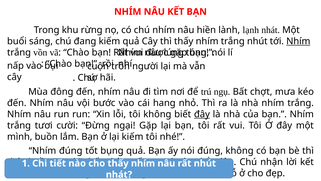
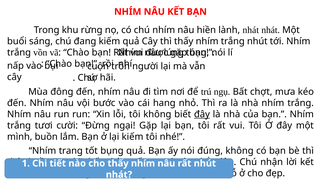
lành lạnh: lạnh -> nhát (251, 30)
Nhím underline: present -> none (298, 41)
Nhím đúng: đúng -> trang (71, 150)
